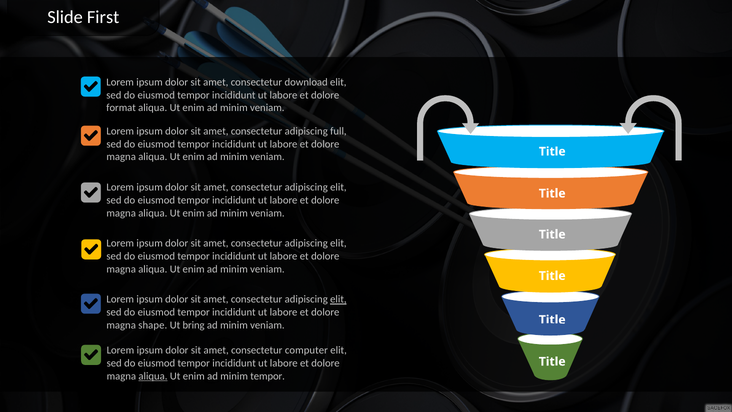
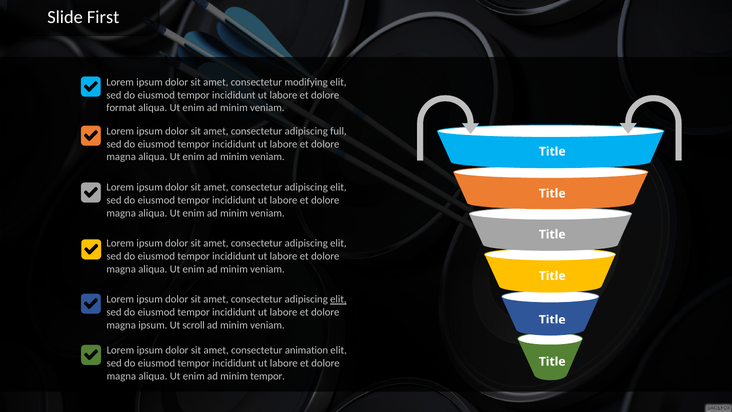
download: download -> modifying (306, 82)
magna shape: shape -> ipsum (153, 325)
bring: bring -> scroll (194, 325)
computer: computer -> animation (306, 350)
aliqua underline: present -> none (153, 376)
